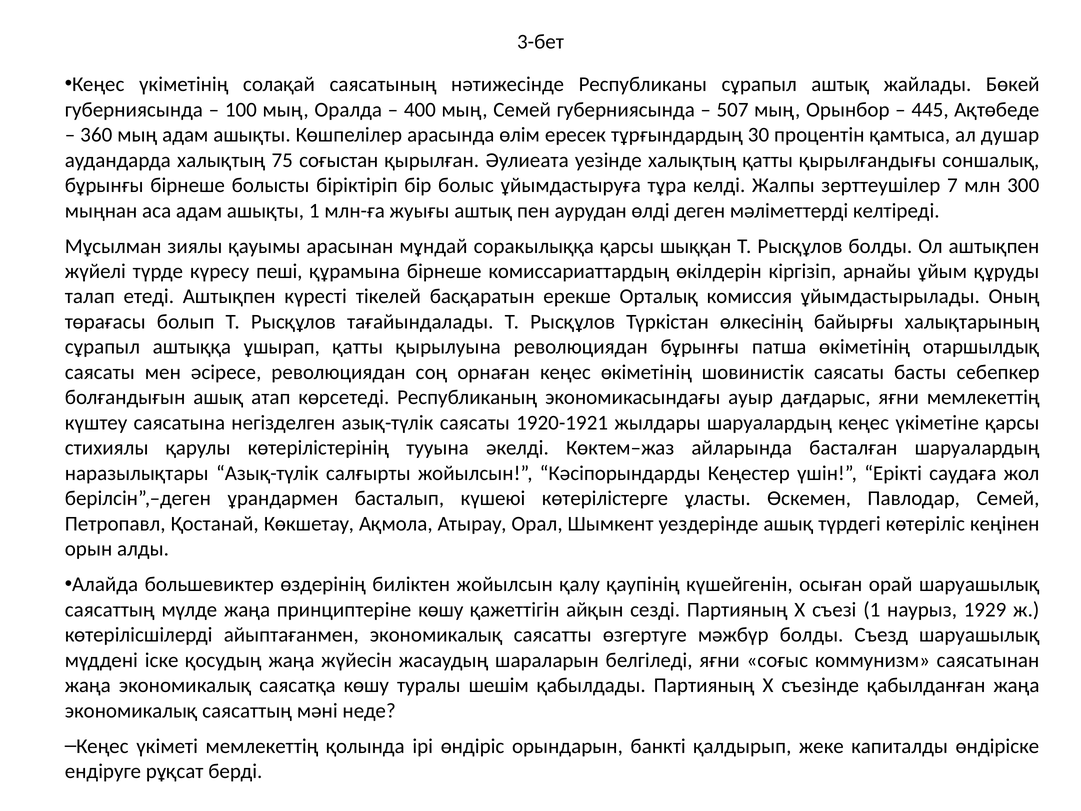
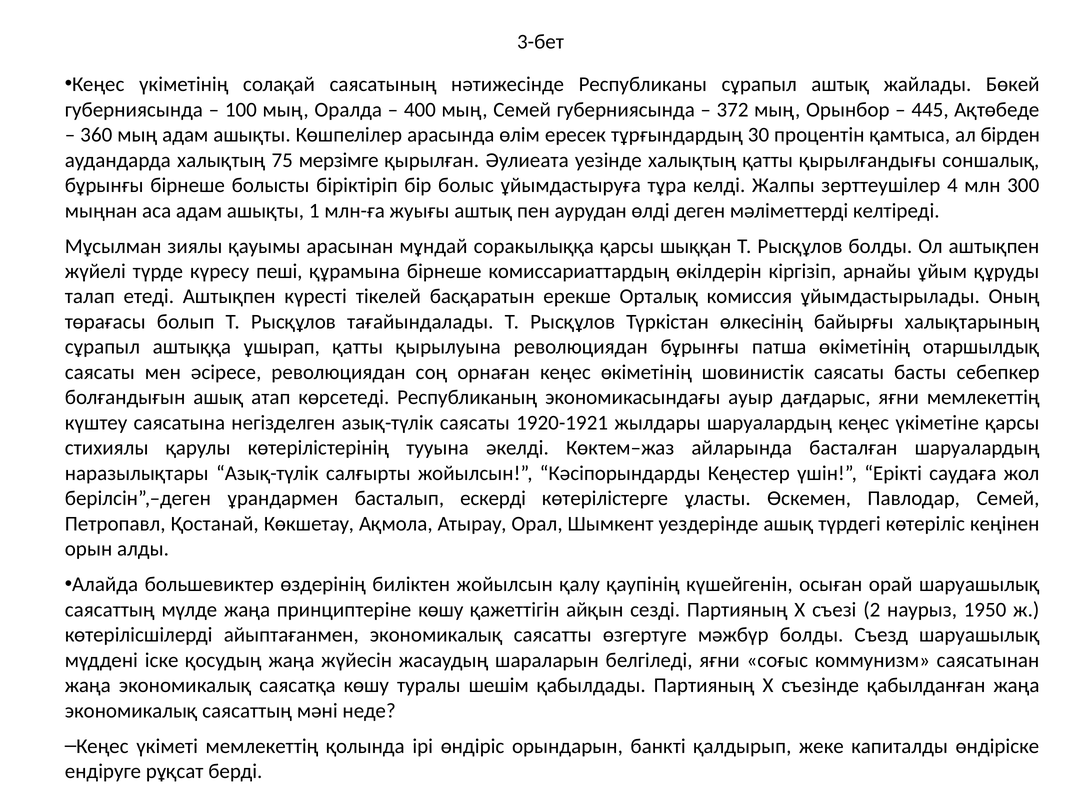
507: 507 -> 372 (733, 110)
душар: душар -> бірден (1010, 135)
соғыстан: соғыстан -> мерзімге (339, 160)
7: 7 -> 4 (952, 185)
күшеюі: күшеюі -> ескерді (493, 498)
съезі 1: 1 -> 2 (872, 610)
1929: 1929 -> 1950 (985, 610)
